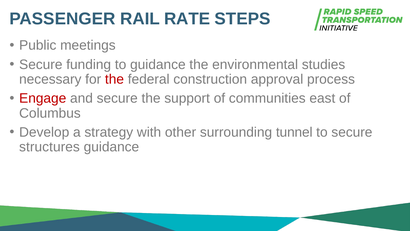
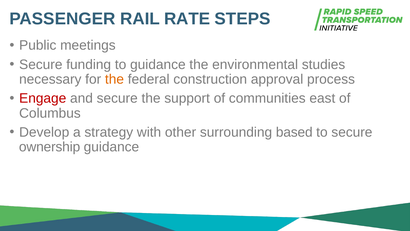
the colour: red -> orange (114, 79)
tunnel: tunnel -> based (294, 132)
structures: structures -> ownership (50, 147)
